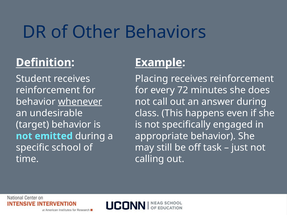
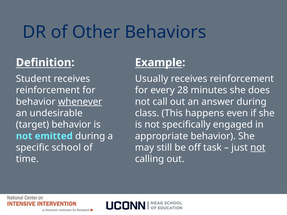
Placing: Placing -> Usually (152, 79)
72: 72 -> 28 (183, 90)
not underline: none -> present (258, 148)
